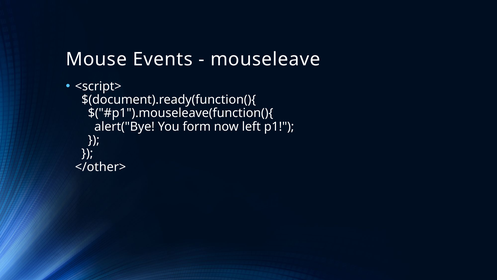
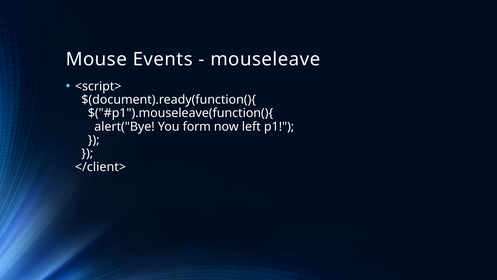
</other>: </other> -> </client> (100, 167)
